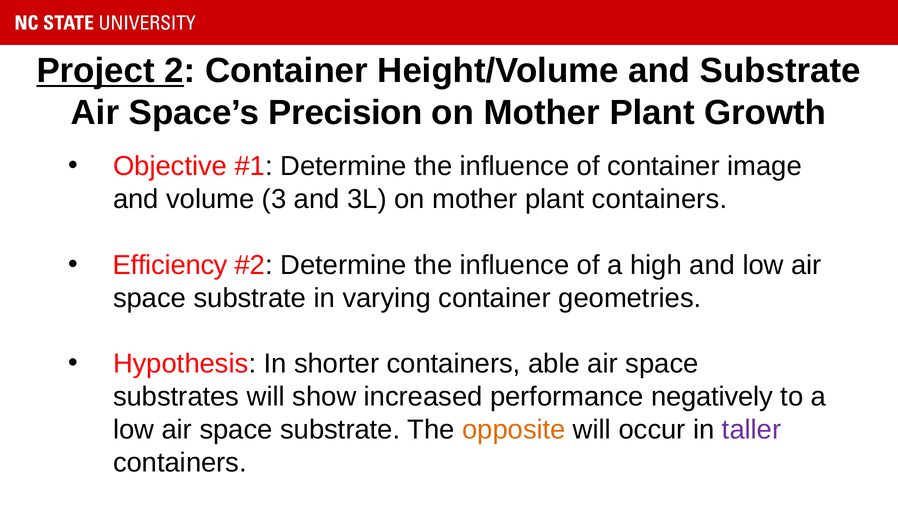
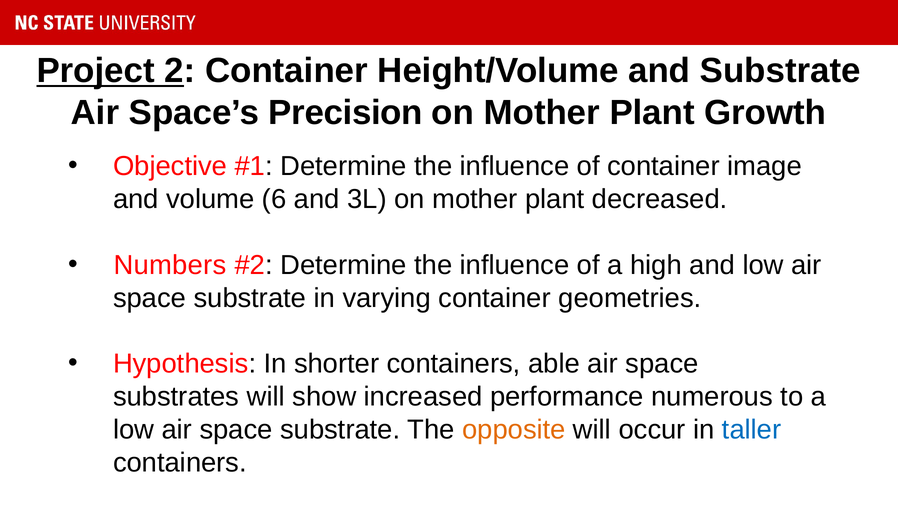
3: 3 -> 6 (274, 199)
plant containers: containers -> decreased (660, 199)
Efficiency: Efficiency -> Numbers (170, 265)
negatively: negatively -> numerous (712, 397)
taller colour: purple -> blue (752, 430)
